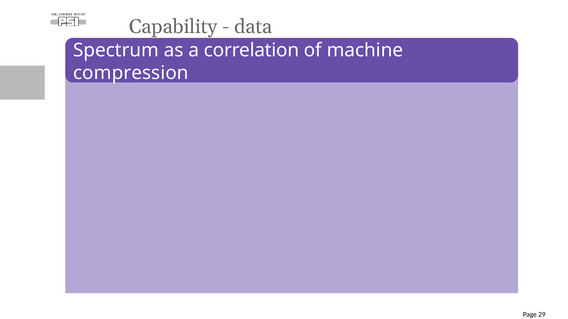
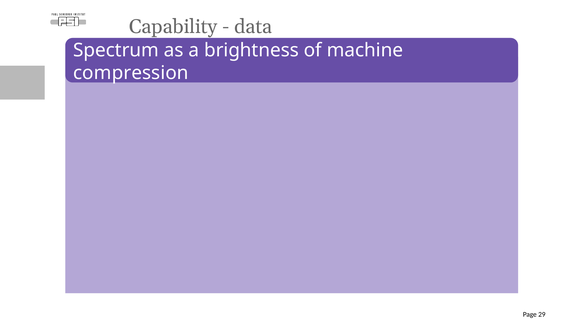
correlation: correlation -> brightness (251, 50)
